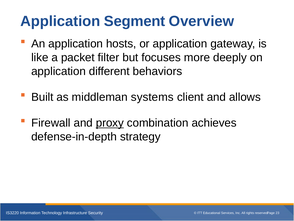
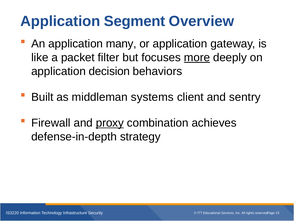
hosts: hosts -> many (121, 44)
more underline: none -> present (197, 57)
different: different -> decision (109, 71)
allows: allows -> sentry (245, 97)
